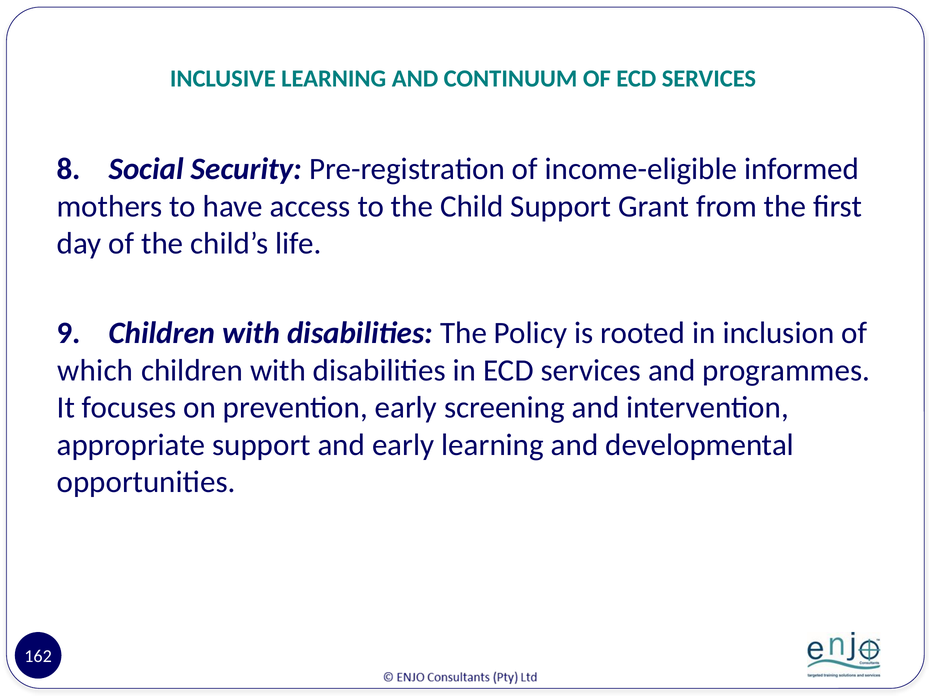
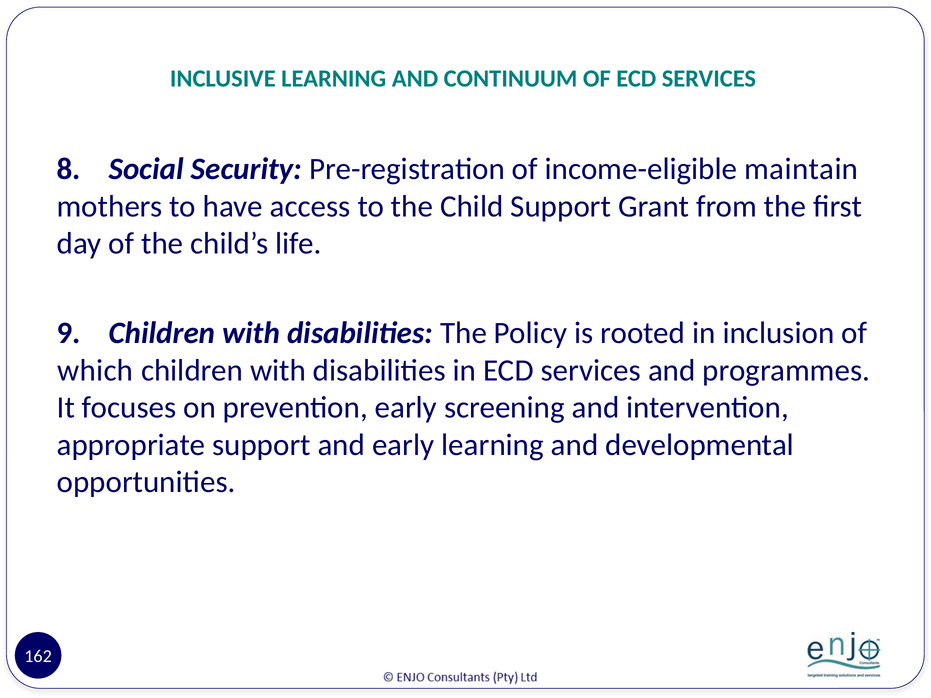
informed: informed -> maintain (801, 169)
